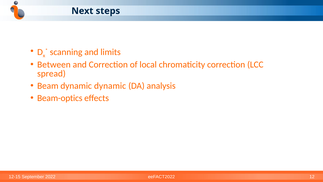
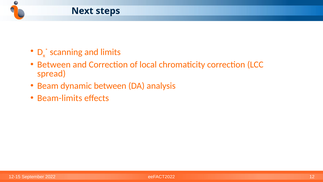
dynamic dynamic: dynamic -> between (110, 86)
Beam-optics: Beam-optics -> Beam-limits (60, 98)
